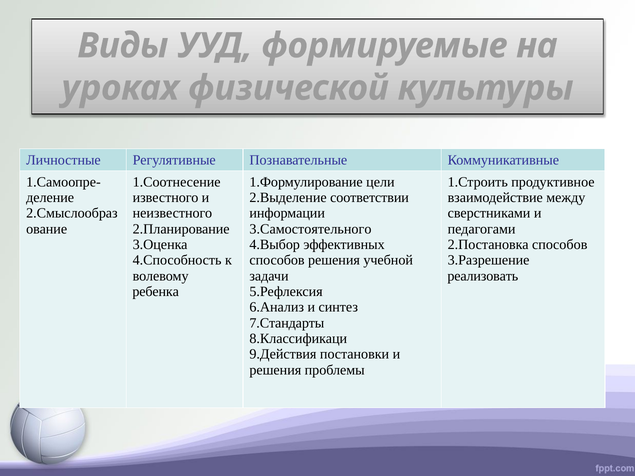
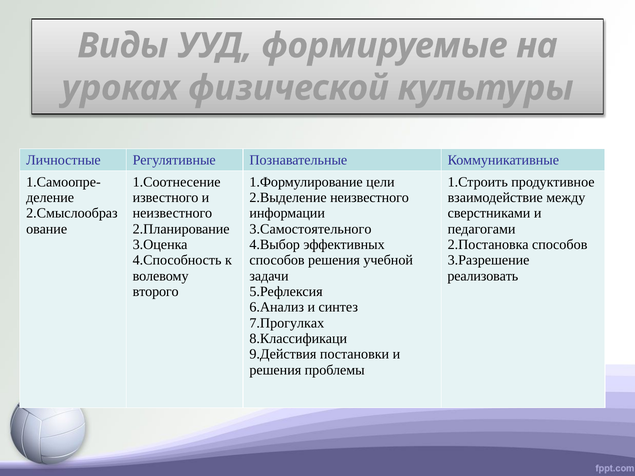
2.Выделение соответствии: соответствии -> неизвестного (370, 198)
ребенка: ребенка -> второго (156, 292)
7.Стандарты: 7.Стандарты -> 7.Прогулках (287, 323)
